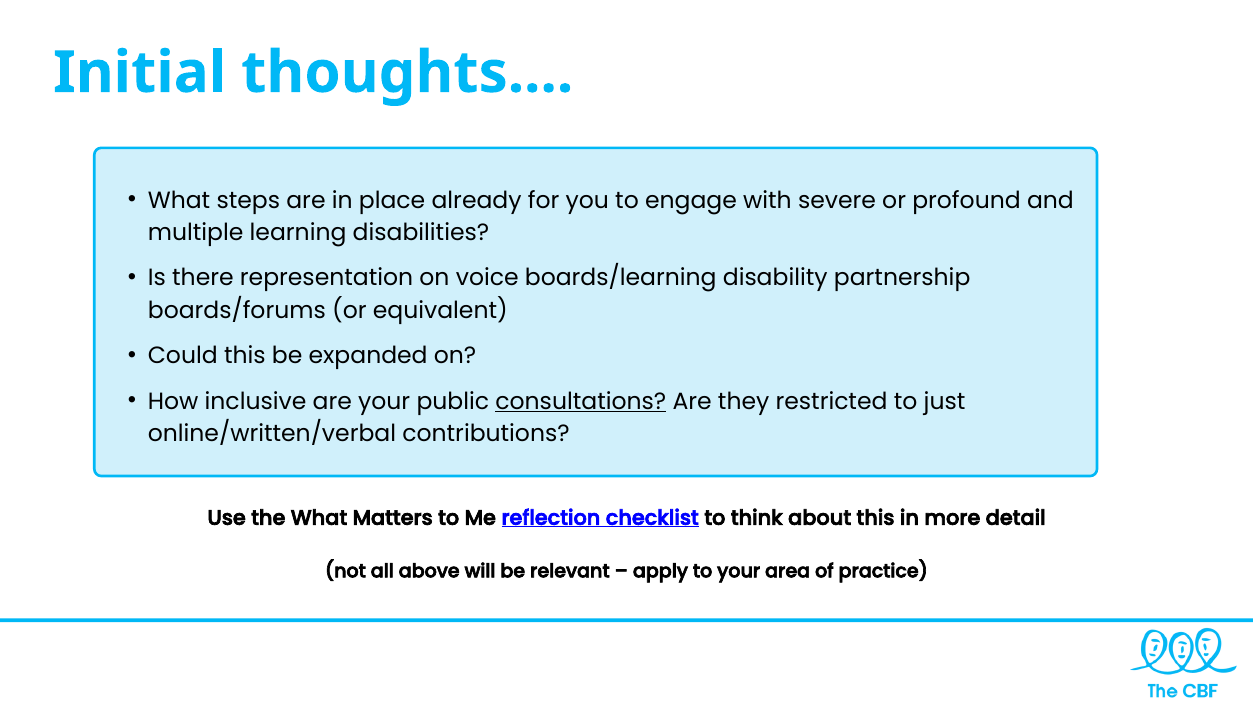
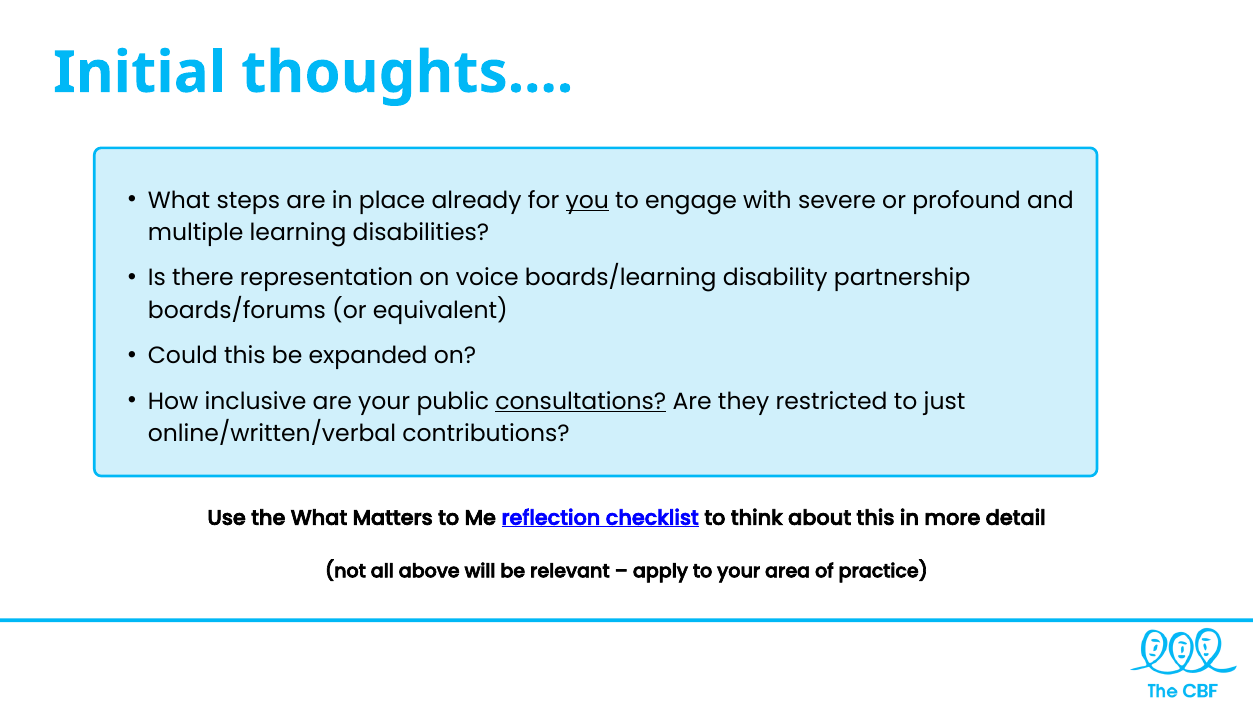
you underline: none -> present (587, 200)
